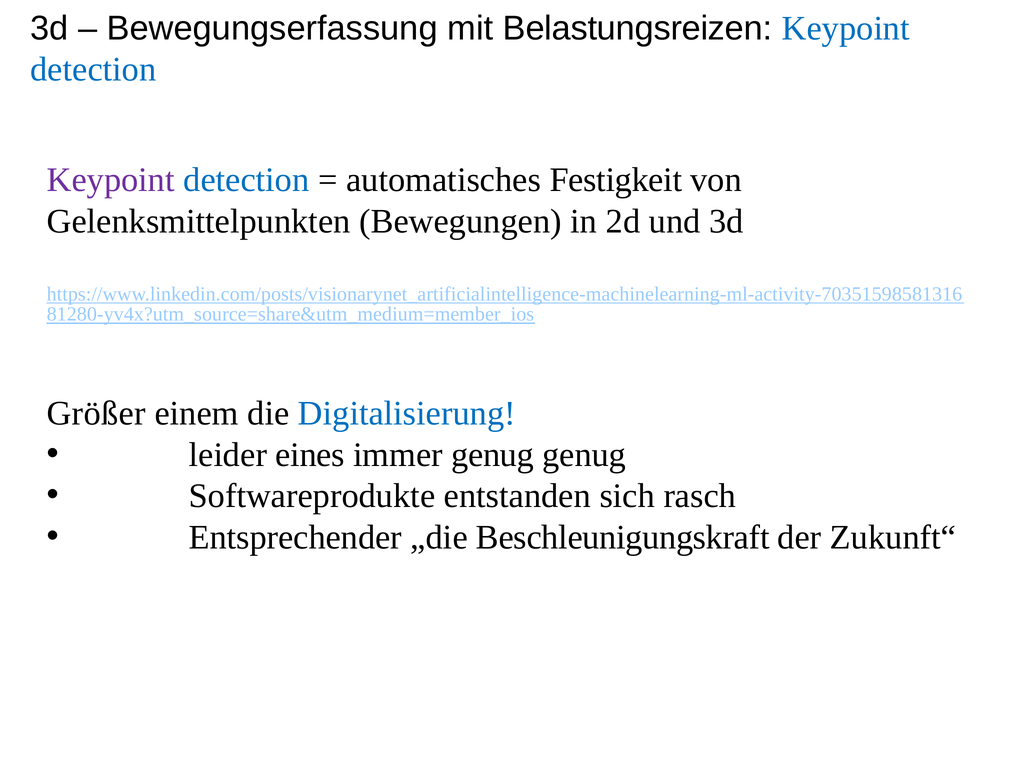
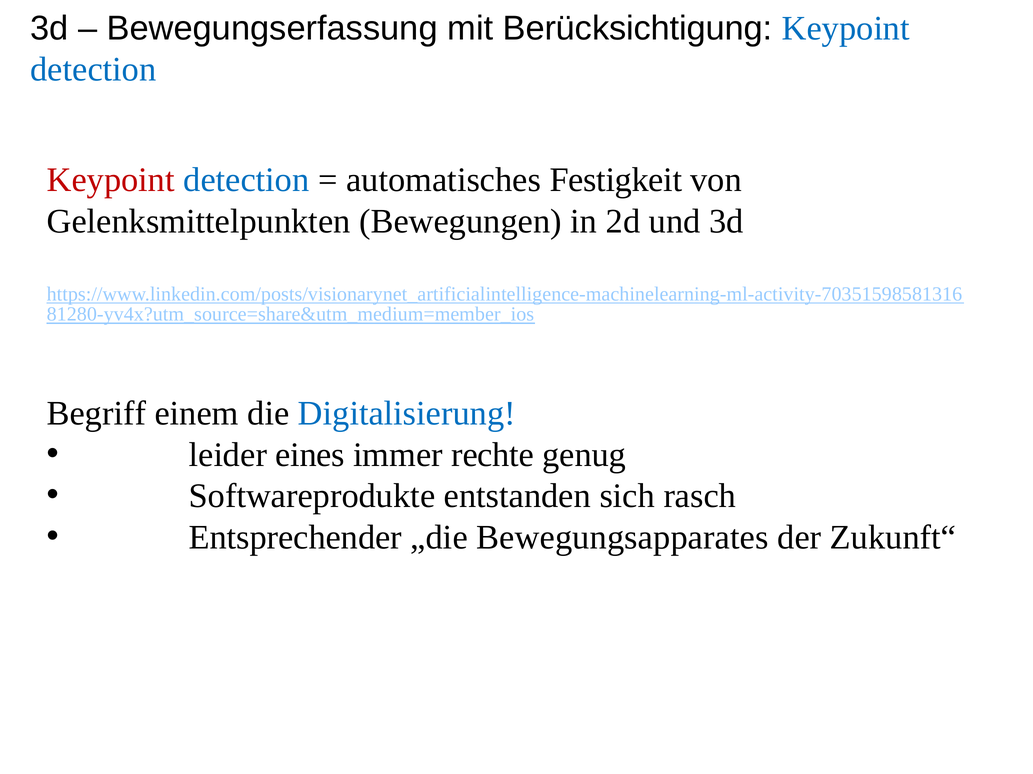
Belastungsreizen: Belastungsreizen -> Berücksichtigung (637, 28)
Keypoint colour: purple -> red (111, 180)
Größer: Größer -> Begriff (96, 414)
immer genug: genug -> rechte (493, 455)
Beschleunigungskraft: Beschleunigungskraft -> Bewegungsapparates (623, 538)
